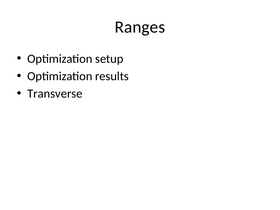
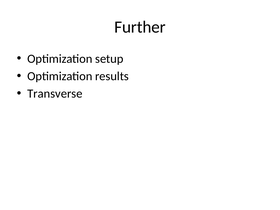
Ranges: Ranges -> Further (140, 27)
